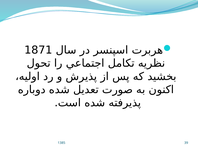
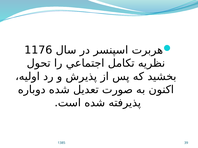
1871: 1871 -> 1176 (38, 50)
